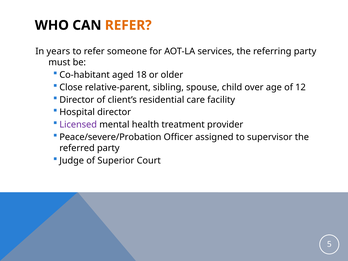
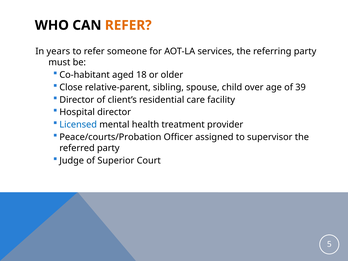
12: 12 -> 39 (301, 87)
Licensed colour: purple -> blue (78, 125)
Peace/severe/Probation: Peace/severe/Probation -> Peace/courts/Probation (110, 137)
